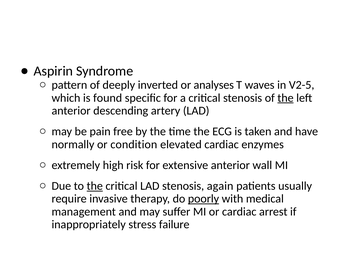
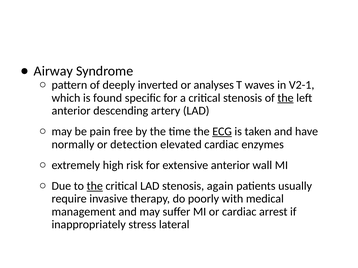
Aspirin: Aspirin -> Airway (53, 71)
V2-5: V2-5 -> V2-1 (302, 85)
ECG underline: none -> present (222, 132)
condition: condition -> detection (134, 145)
poorly underline: present -> none (203, 199)
failure: failure -> lateral (174, 225)
